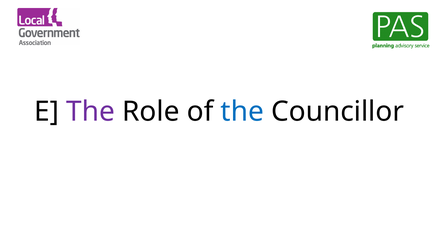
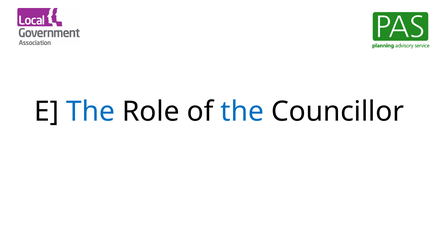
The colour: purple -> blue (91, 111)
